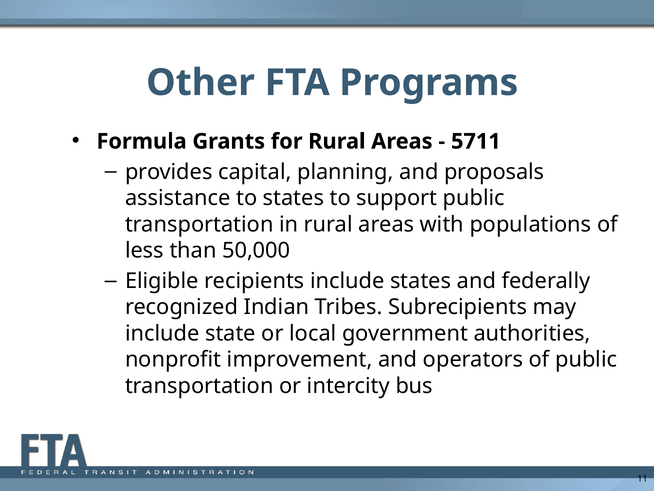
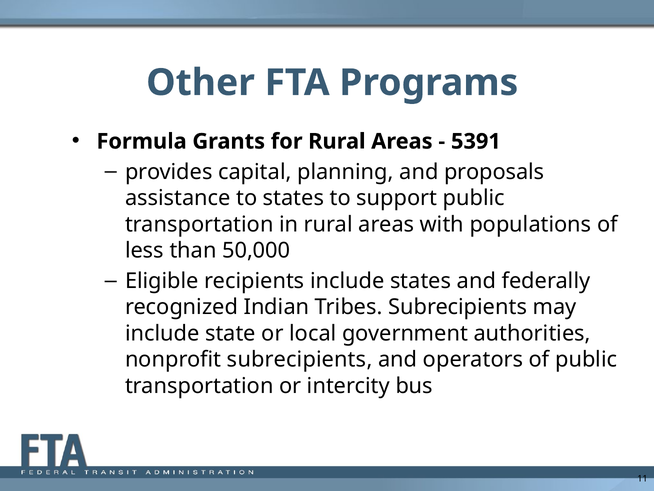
5711: 5711 -> 5391 (476, 141)
nonprofit improvement: improvement -> subrecipients (300, 359)
